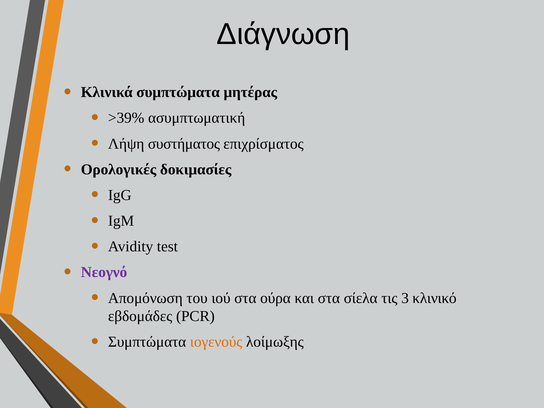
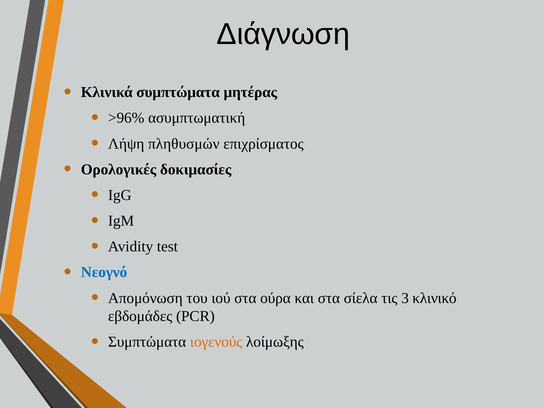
>39%: >39% -> >96% (126, 118)
συστήματος: συστήματος -> πληθυσμών (184, 144)
Νεογνό colour: purple -> blue (104, 272)
